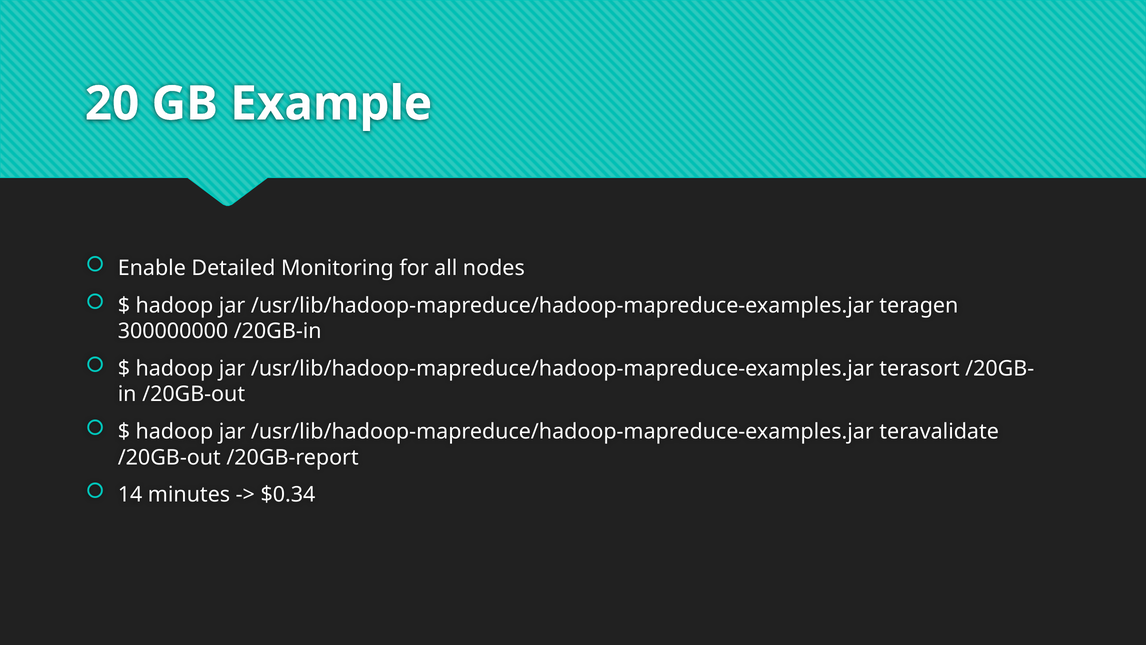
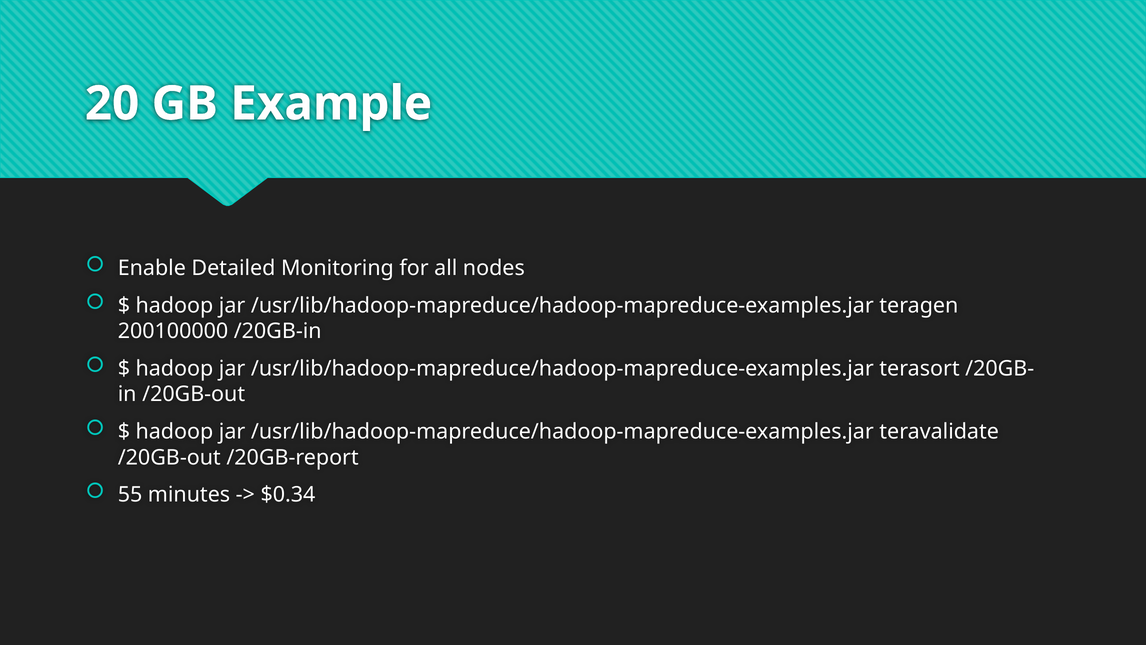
300000000: 300000000 -> 200100000 (173, 331)
14: 14 -> 55 (130, 494)
